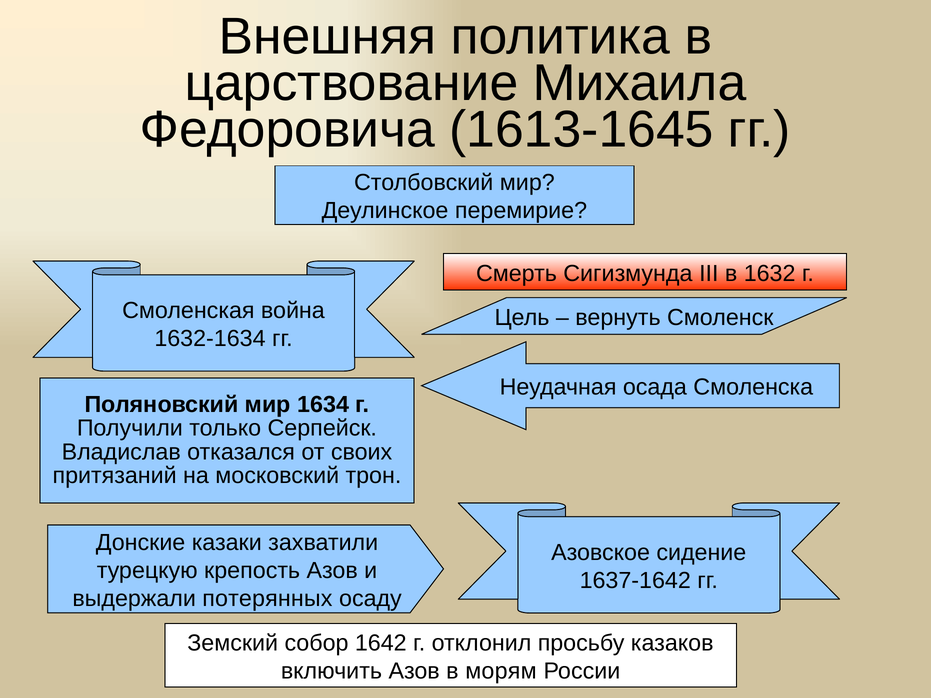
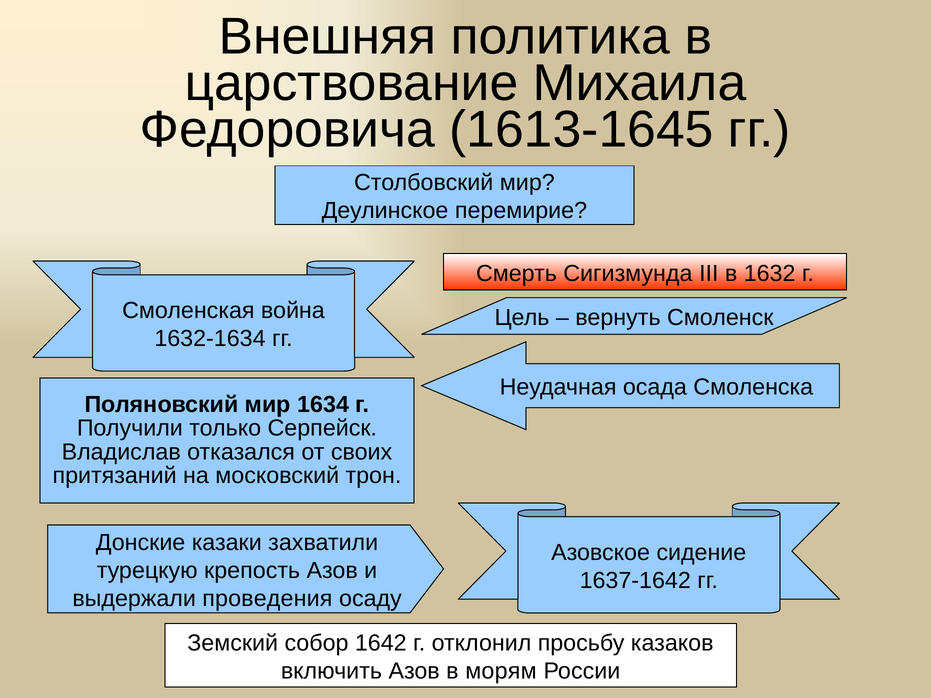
потерянных: потерянных -> проведения (267, 599)
